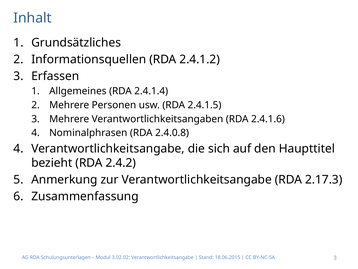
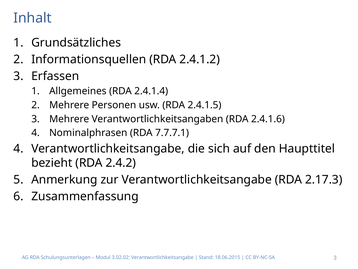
2.4.0.8: 2.4.0.8 -> 7.7.7.1 (172, 133)
